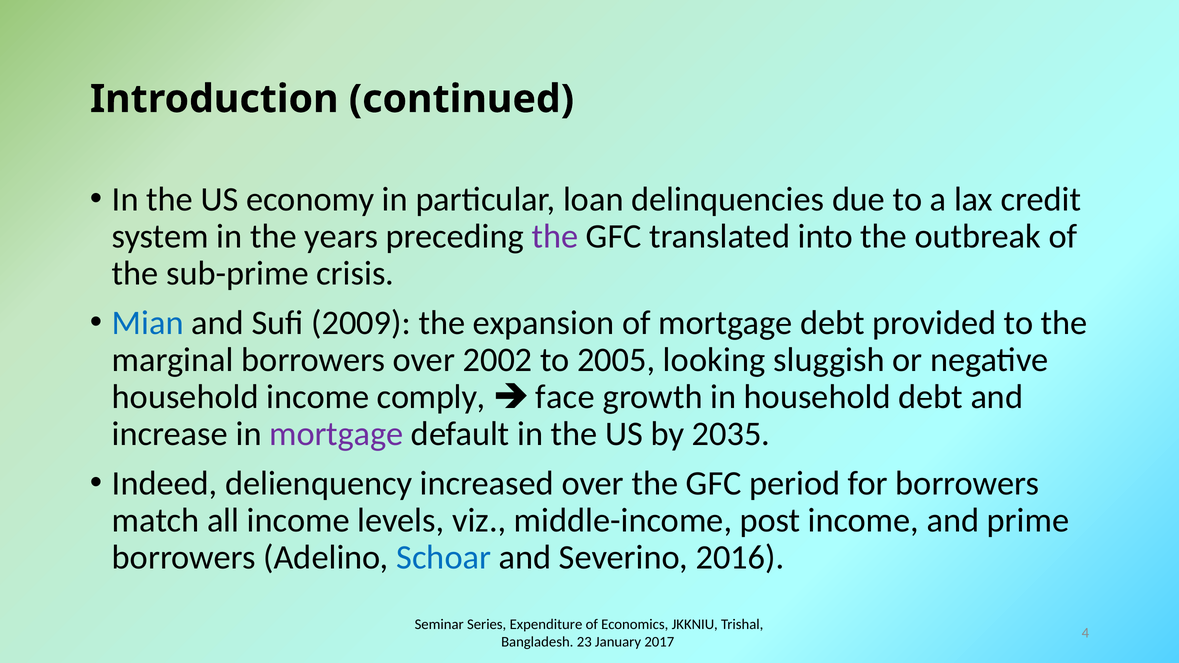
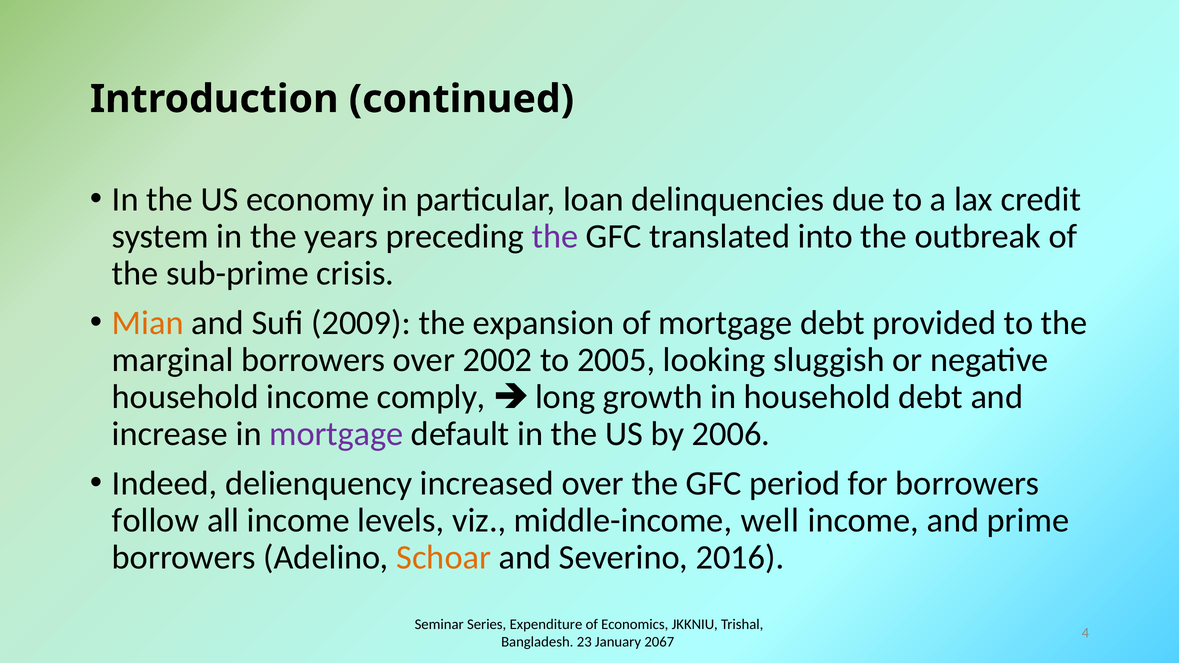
Mian colour: blue -> orange (148, 323)
face: face -> long (565, 397)
2035: 2035 -> 2006 (731, 434)
match: match -> follow (156, 520)
post: post -> well (770, 520)
Schoar colour: blue -> orange (444, 558)
2017: 2017 -> 2067 (659, 642)
